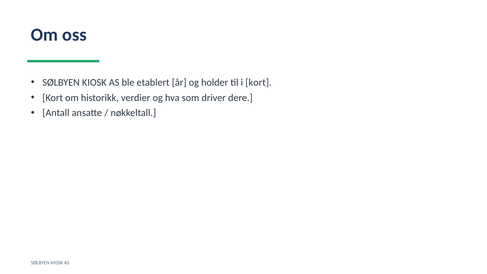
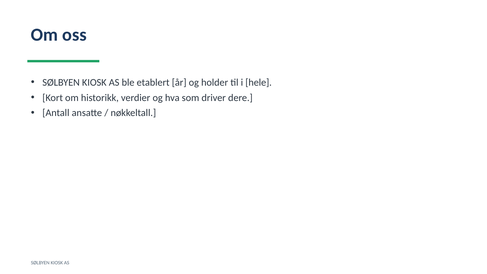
i kort: kort -> hele (259, 82)
